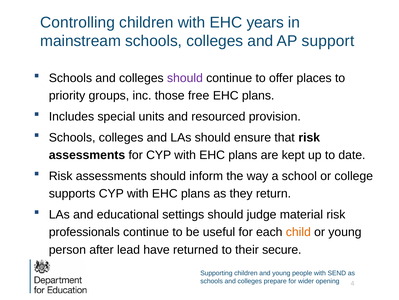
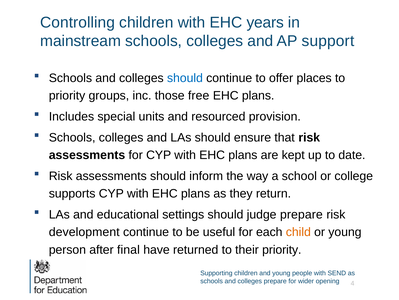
should colour: purple -> blue (185, 78)
judge material: material -> prepare (301, 214)
professionals: professionals -> development (84, 232)
lead: lead -> final (128, 249)
their secure: secure -> priority (282, 249)
